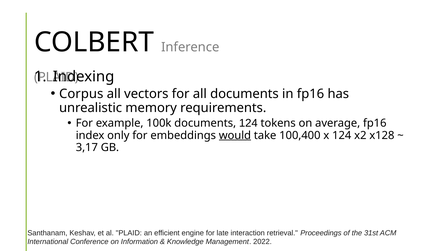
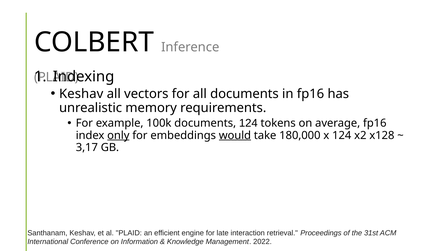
Corpus: Corpus -> Keshav (81, 94)
only underline: none -> present (118, 135)
100,400: 100,400 -> 180,000 (300, 135)
